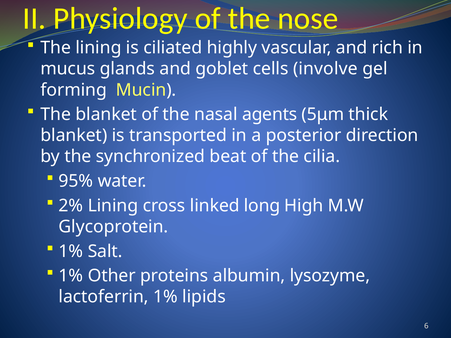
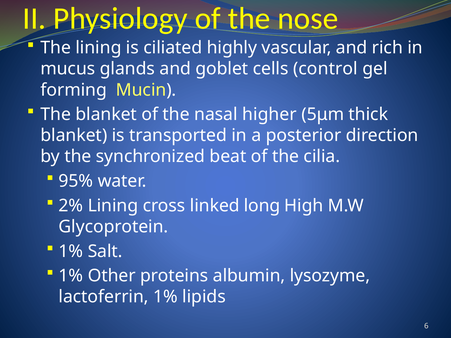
involve: involve -> control (325, 69)
agents: agents -> higher (270, 115)
